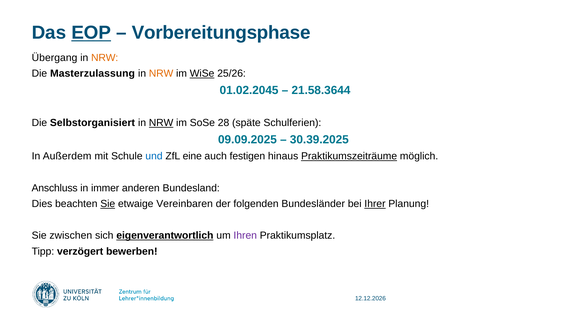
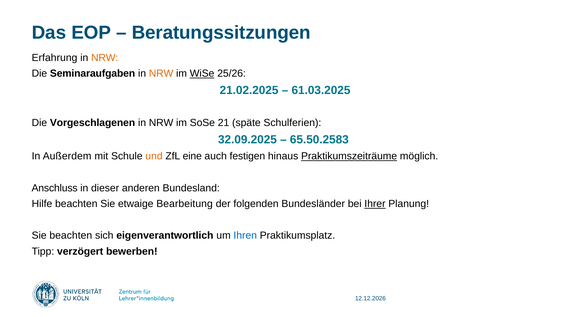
EOP underline: present -> none (91, 33)
Vorbereitungsphase: Vorbereitungsphase -> Beratungssitzungen (221, 33)
Übergang: Übergang -> Erfahrung (55, 58)
Masterzulassung: Masterzulassung -> Seminaraufgaben (93, 74)
01.02.2045: 01.02.2045 -> 21.02.2025 (249, 90)
21.58.3644: 21.58.3644 -> 61.03.2025 (321, 90)
Selbstorganisiert: Selbstorganisiert -> Vorgeschlagenen (93, 123)
NRW underline: present -> none (161, 123)
28: 28 -> 21 (224, 123)
09.09.2025: 09.09.2025 -> 32.09.2025 (247, 140)
30.39.2025: 30.39.2025 -> 65.50.2583 (319, 140)
und colour: blue -> orange (154, 156)
immer: immer -> dieser (105, 188)
Dies: Dies -> Hilfe (42, 204)
Sie underline: present -> none (108, 204)
Vereinbaren: Vereinbaren -> Bearbeitung (185, 204)
Sie zwischen: zwischen -> beachten (71, 236)
eigenverantwortlich underline: present -> none (165, 236)
Ihren colour: purple -> blue (245, 236)
